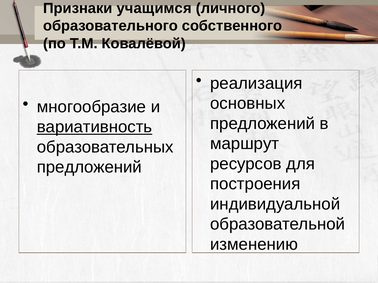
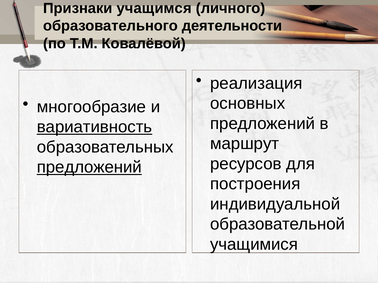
собственного: собственного -> деятельности (232, 26)
предложений underline: none -> present (89, 167)
изменению: изменению -> учащимися (254, 245)
